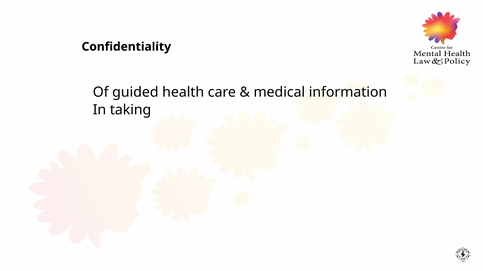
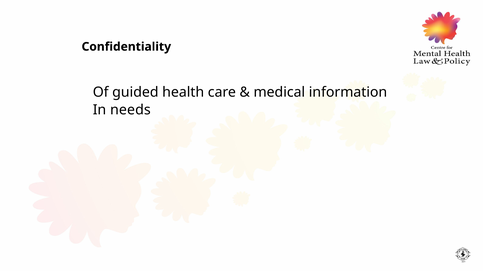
taking: taking -> needs (130, 110)
